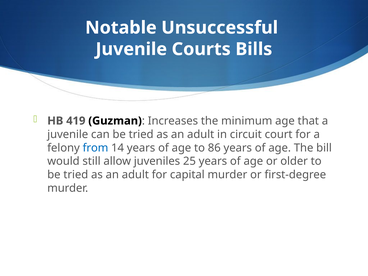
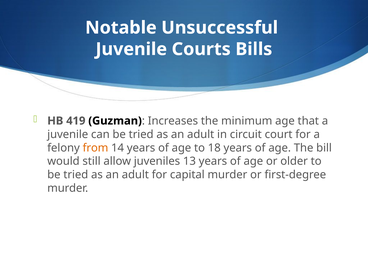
from colour: blue -> orange (95, 148)
86: 86 -> 18 (214, 148)
25: 25 -> 13 (189, 161)
